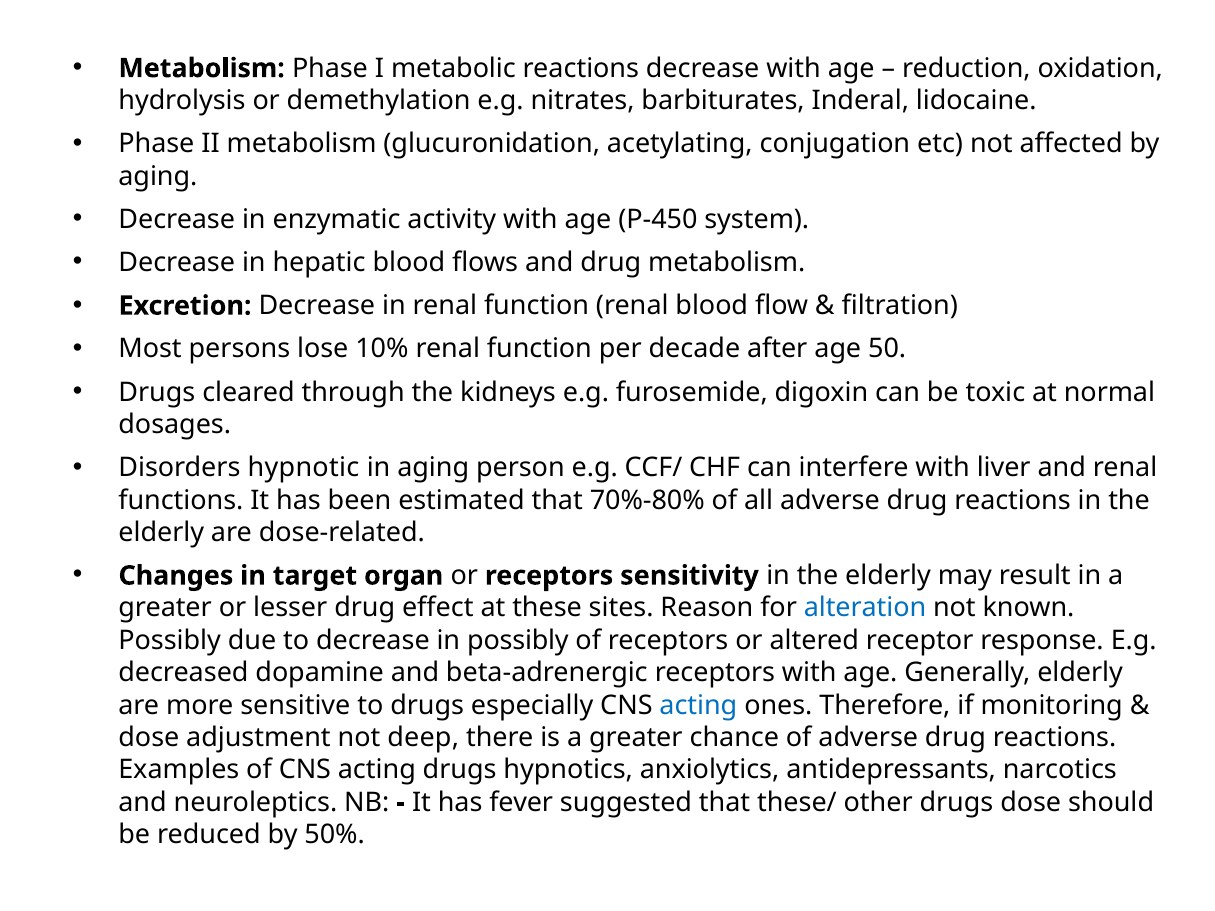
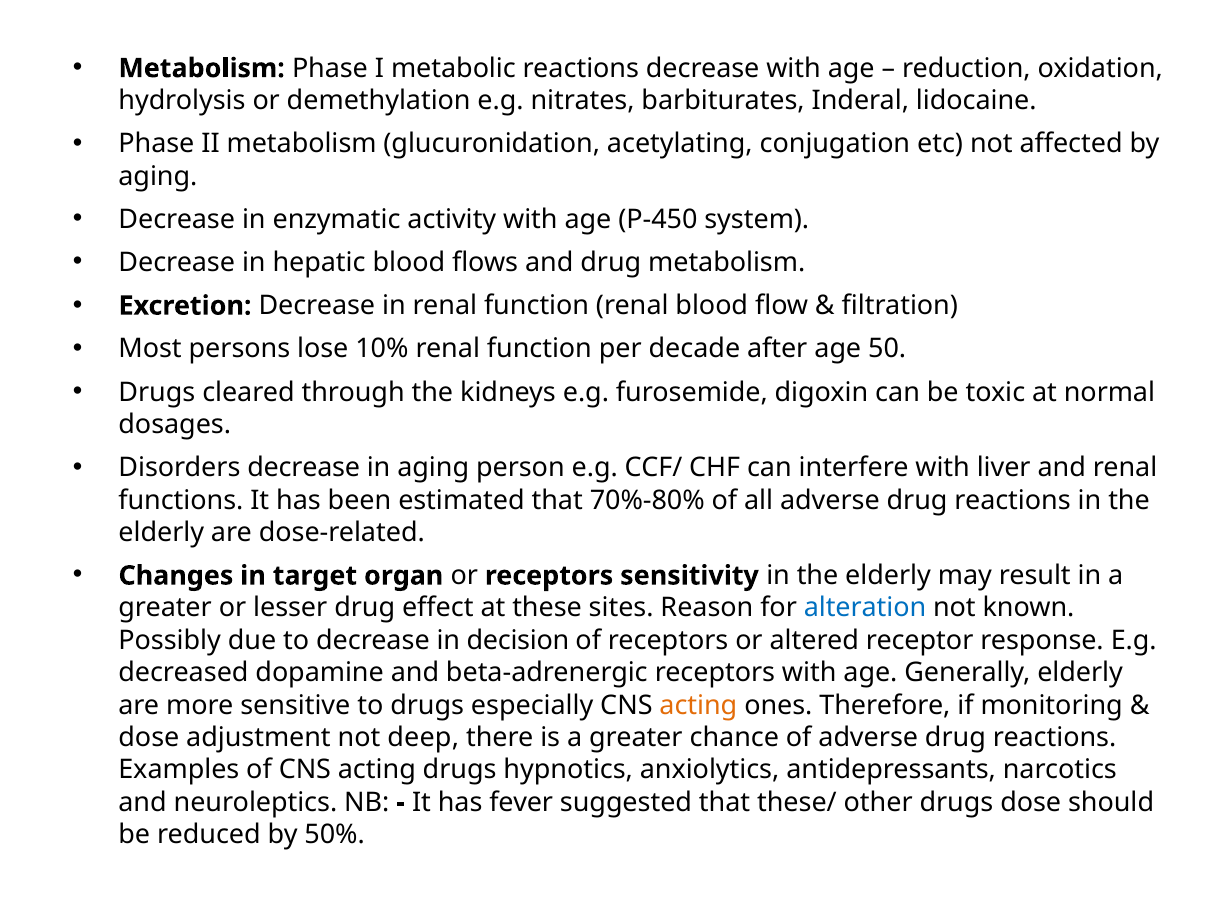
Disorders hypnotic: hypnotic -> decrease (304, 468)
in possibly: possibly -> decision (518, 641)
acting colour: blue -> orange (698, 705)
